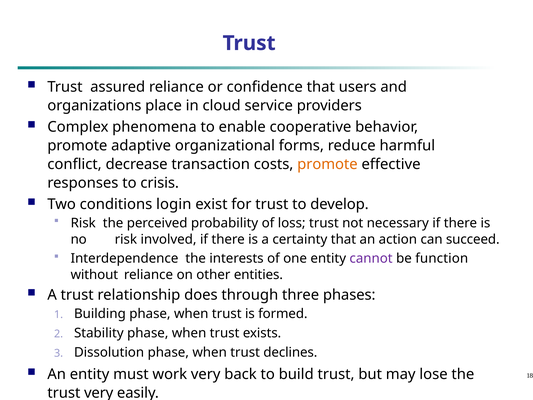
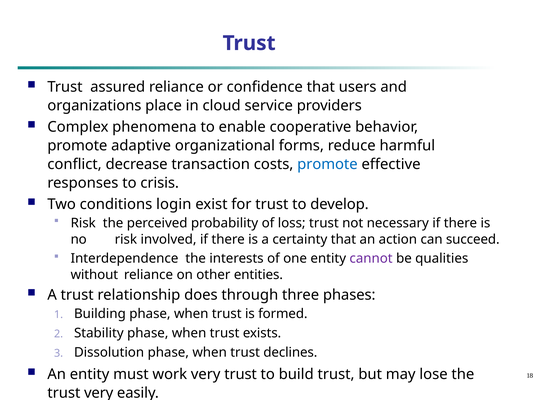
promote colour: orange -> blue (327, 164)
function: function -> qualities (442, 258)
very back: back -> trust (241, 374)
